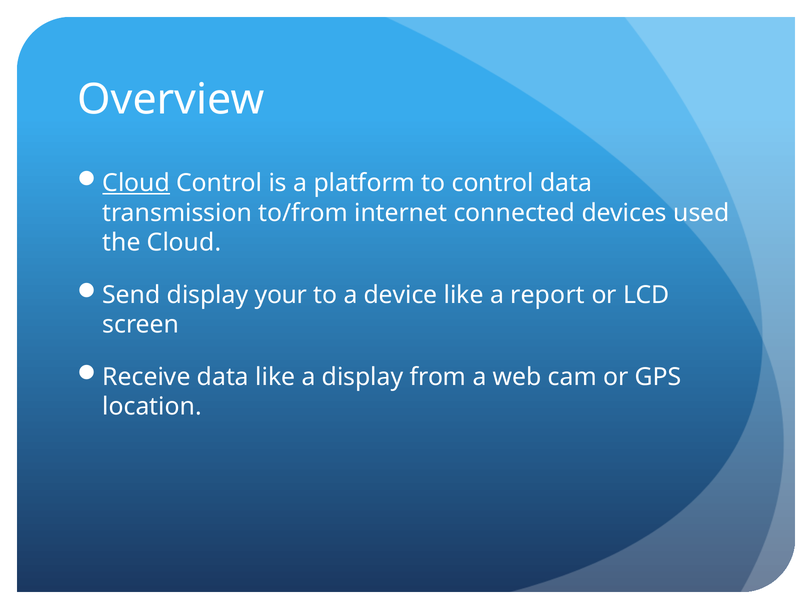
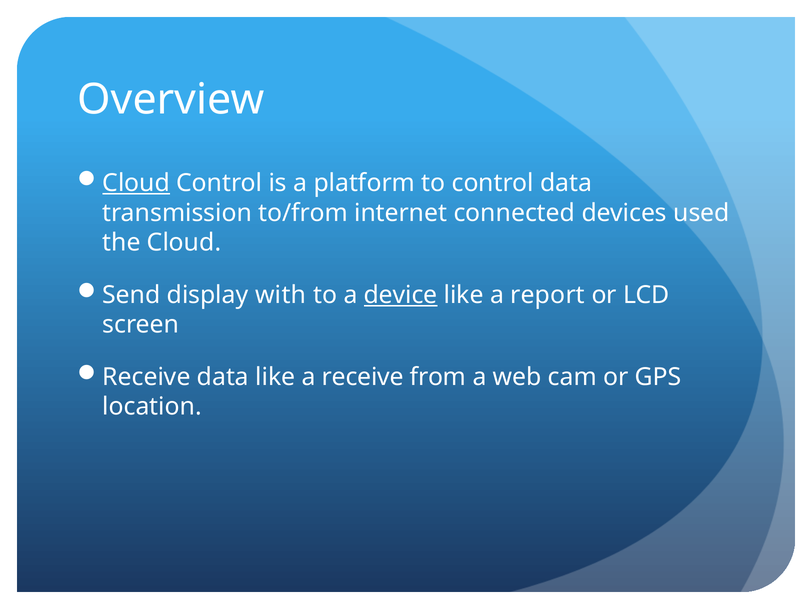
your: your -> with (281, 295)
device underline: none -> present (401, 295)
a display: display -> receive (363, 377)
